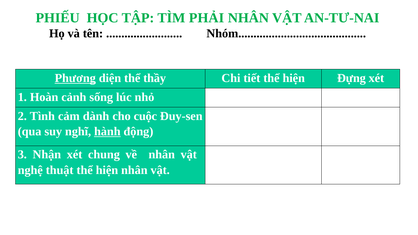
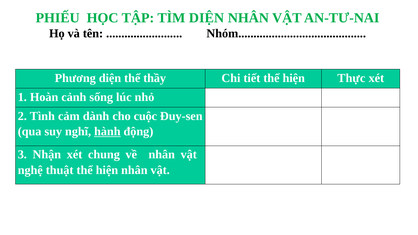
TÌM PHẢI: PHẢI -> DIỆN (207, 18)
Phương underline: present -> none (75, 78)
Đựng: Đựng -> Thực (351, 78)
